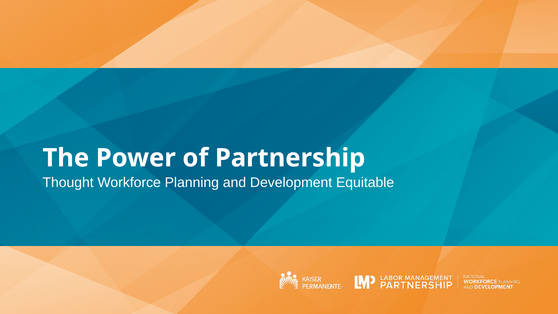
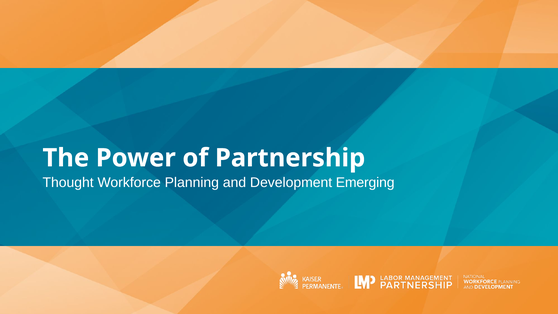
Equitable: Equitable -> Emerging (365, 182)
